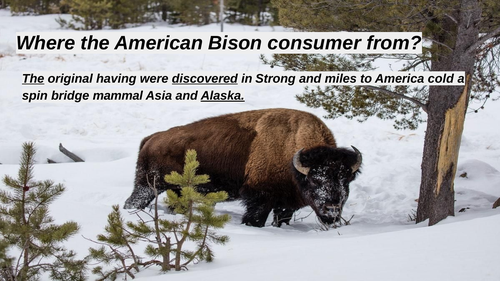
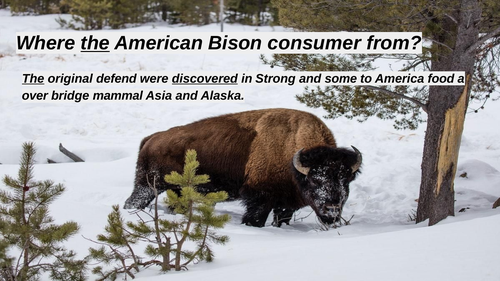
the underline: none -> present (95, 43)
having: having -> defend (116, 79)
miles: miles -> some (341, 79)
cold: cold -> food (441, 79)
spin: spin -> over (35, 96)
Alaska underline: present -> none (223, 96)
